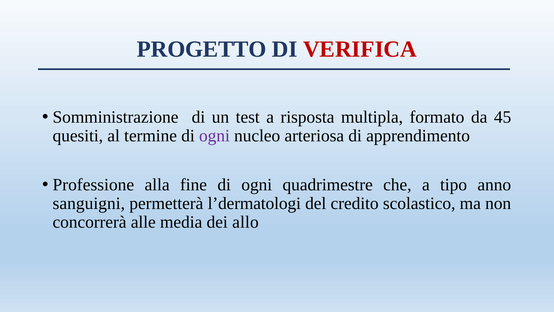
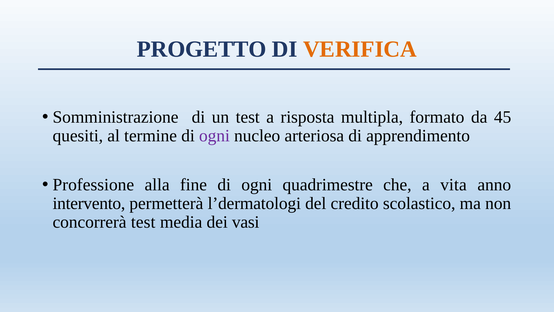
VERIFICA colour: red -> orange (360, 49)
tipo: tipo -> vita (453, 185)
sanguigni: sanguigni -> intervento (89, 203)
concorrerà alle: alle -> test (143, 222)
allo: allo -> vasi (246, 222)
